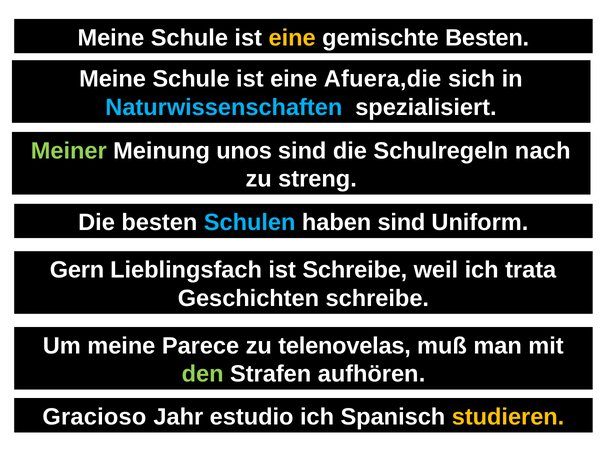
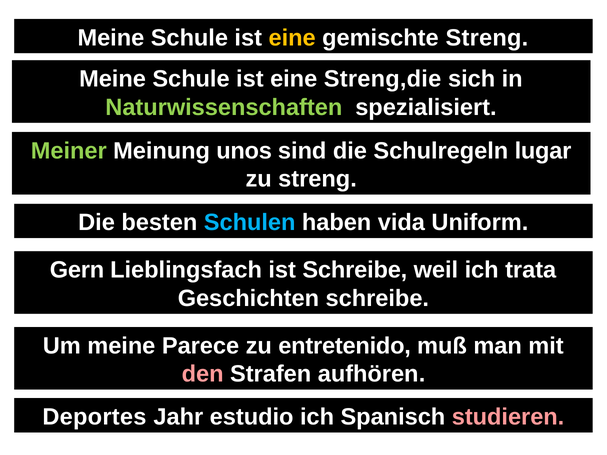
gemischte Besten: Besten -> Streng (487, 38)
Afuera,die: Afuera,die -> Streng,die (383, 79)
Naturwissenschaften colour: light blue -> light green (224, 107)
nach: nach -> lugar (543, 151)
haben sind: sind -> vida (401, 223)
telenovelas: telenovelas -> entretenido (345, 346)
den colour: light green -> pink (203, 374)
Gracioso: Gracioso -> Deportes (94, 417)
studieren colour: yellow -> pink (508, 417)
